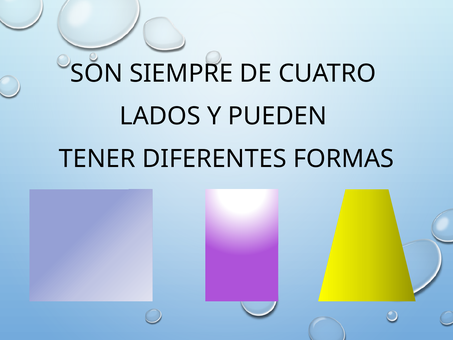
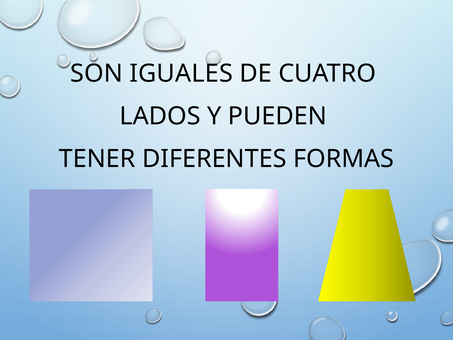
SIEMPRE: SIEMPRE -> IGUALES (181, 74)
